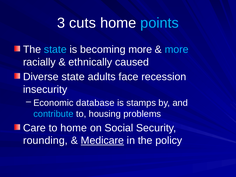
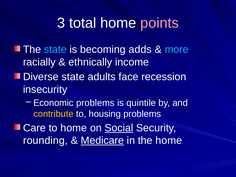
cuts: cuts -> total (83, 23)
points colour: light blue -> pink (160, 23)
becoming more: more -> adds (140, 50)
caused: caused -> income (132, 62)
Economic database: database -> problems (95, 103)
stamps: stamps -> quintile (141, 103)
contribute colour: light blue -> yellow (53, 114)
Social underline: none -> present (119, 128)
the policy: policy -> home (169, 141)
